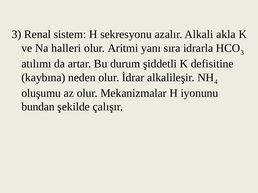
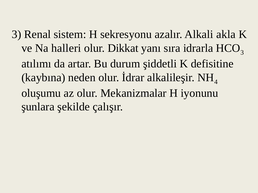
Aritmi: Aritmi -> Dikkat (123, 48)
bundan: bundan -> şunlara (38, 107)
